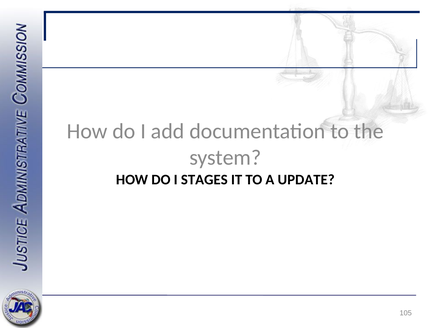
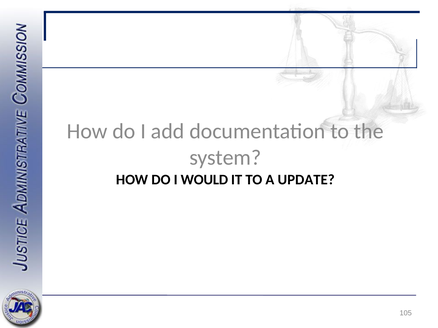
STAGES: STAGES -> WOULD (204, 180)
